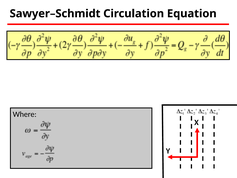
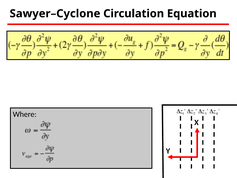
Sawyer–Schmidt: Sawyer–Schmidt -> Sawyer–Cyclone (55, 14)
